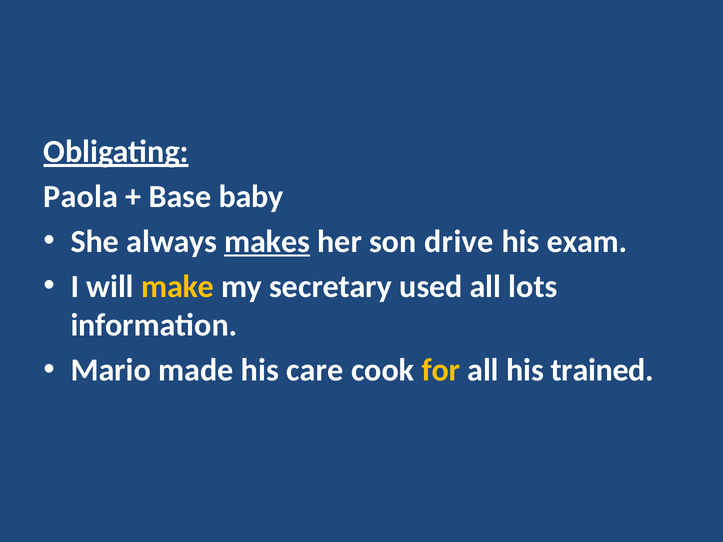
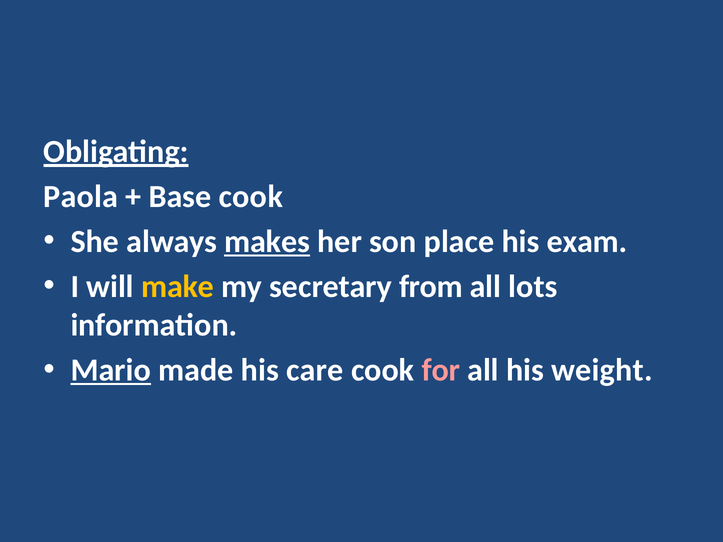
Base baby: baby -> cook (251, 197)
drive: drive -> place (459, 242)
used: used -> from (431, 287)
Mario underline: none -> present (111, 370)
for colour: yellow -> pink (441, 370)
trained: trained -> weight (602, 370)
